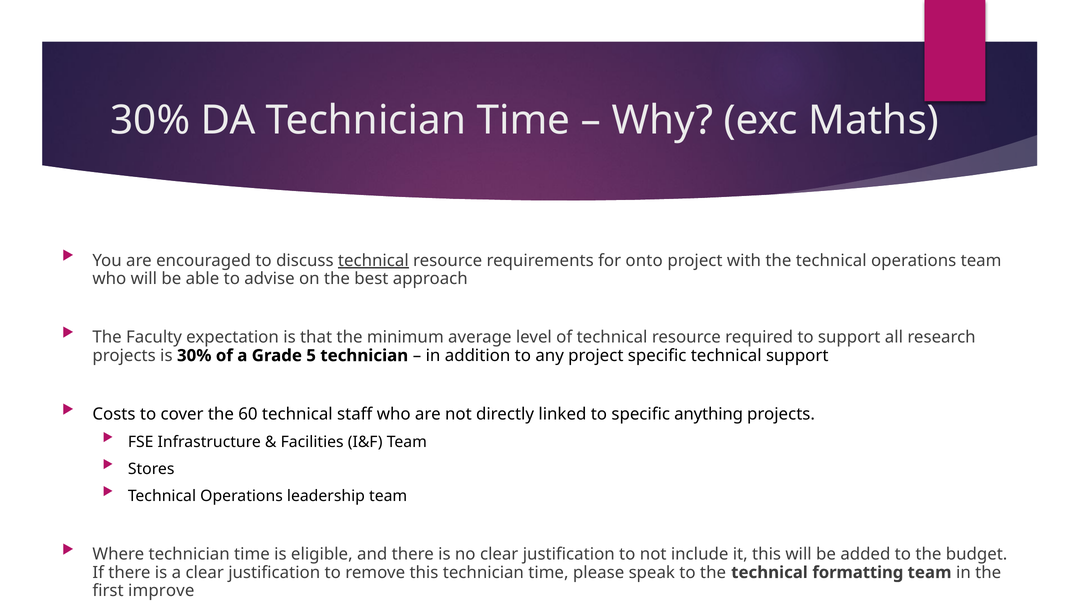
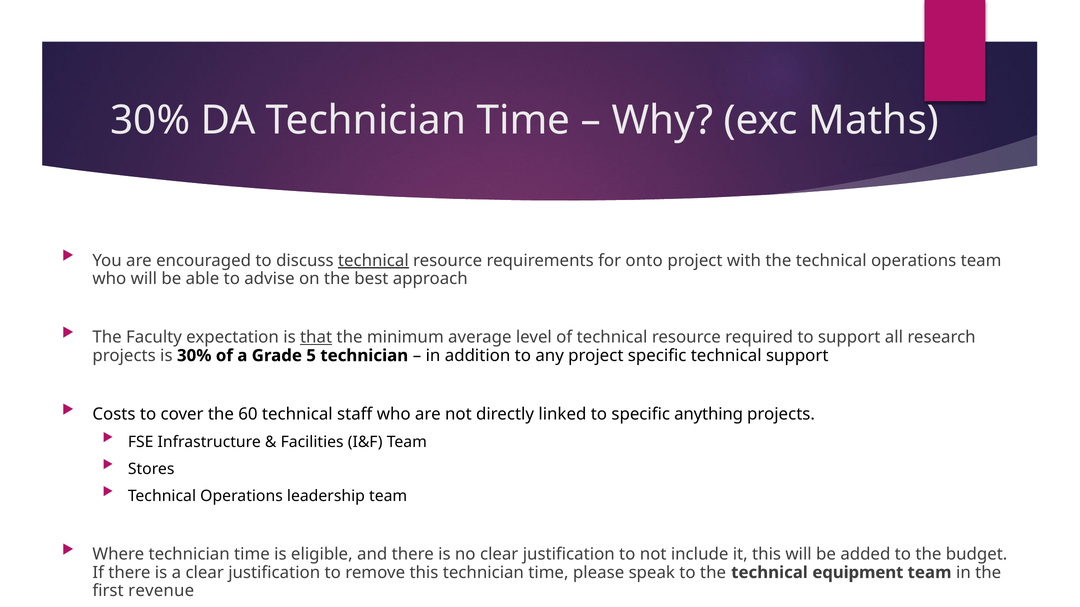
that underline: none -> present (316, 338)
formatting: formatting -> equipment (858, 573)
improve: improve -> revenue (161, 591)
